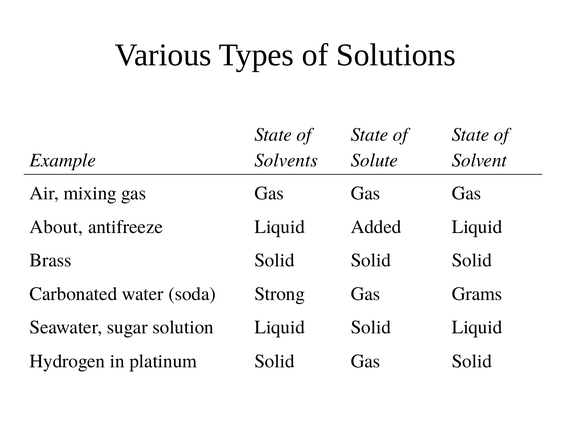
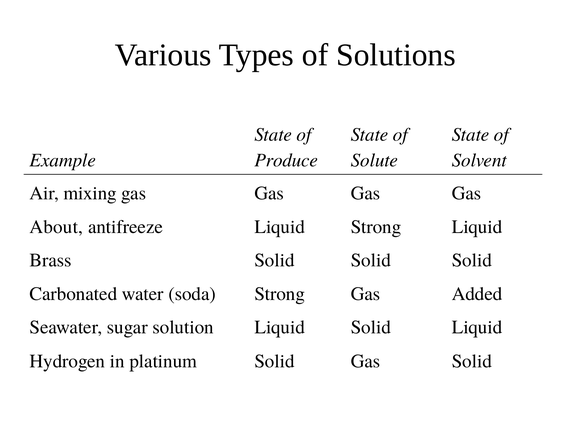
Solvents: Solvents -> Produce (286, 160)
Liquid Added: Added -> Strong (376, 227)
Grams: Grams -> Added (477, 294)
